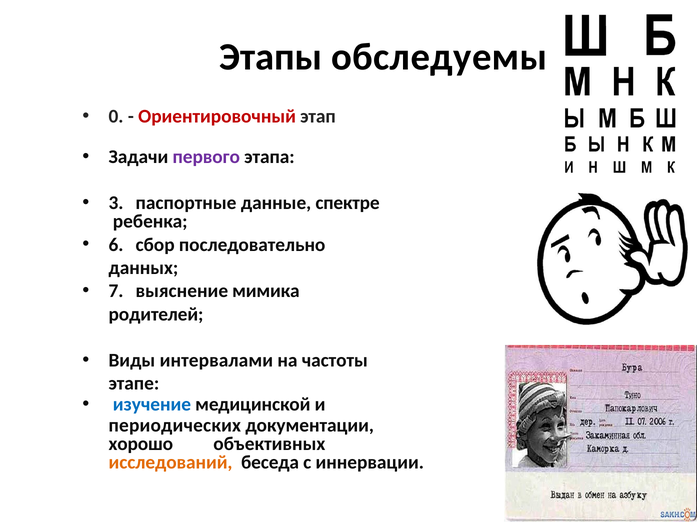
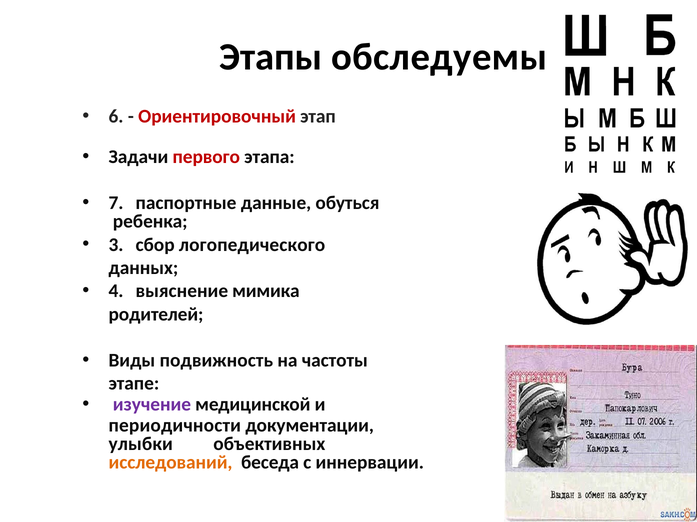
0: 0 -> 6 (116, 117)
первого colour: purple -> red (206, 157)
3: 3 -> 7 (116, 203)
спектре: спектре -> обуться (347, 203)
6: 6 -> 3 (116, 245)
последовательно: последовательно -> логопедического (252, 245)
7: 7 -> 4 (116, 292)
интервалами: интервалами -> подвижность (216, 361)
изучение colour: blue -> purple (152, 405)
периодических: периодических -> периодичности (175, 426)
хорошо: хорошо -> улыбки (141, 444)
